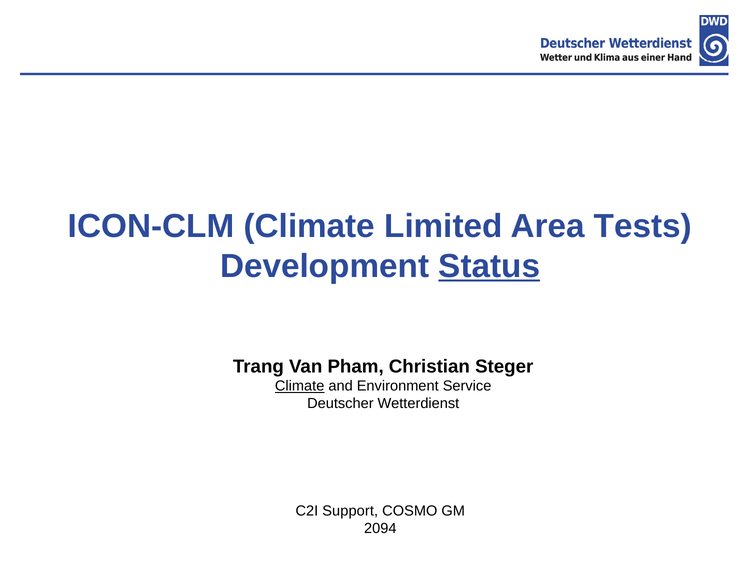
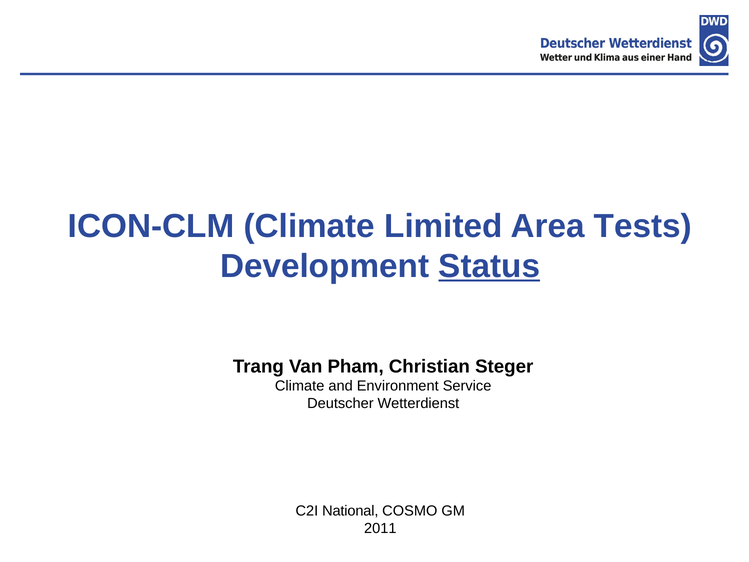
Climate underline: present -> none (300, 386)
Support: Support -> National (350, 511)
2094: 2094 -> 2011 (380, 528)
